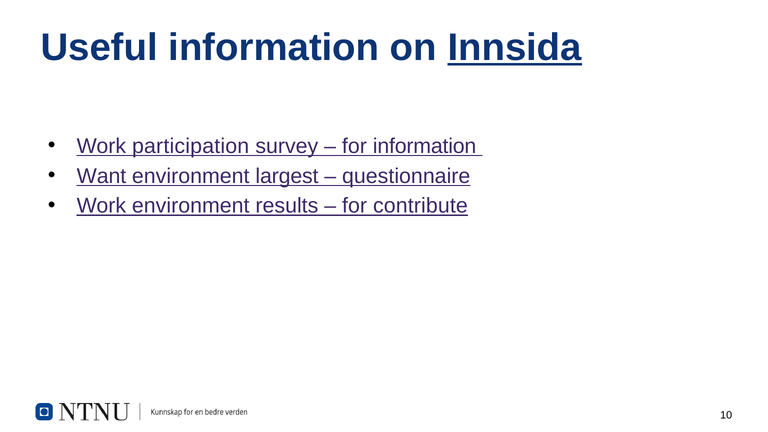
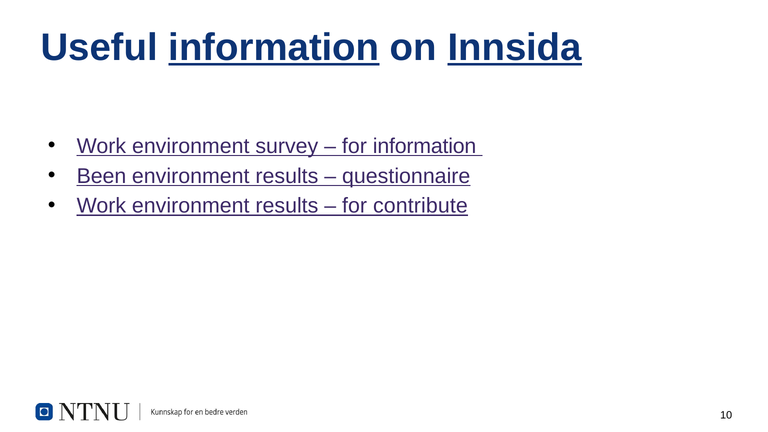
information underline: none -> present (274, 48)
participation: participation -> environment (191, 146)
Want: Want -> Been (101, 176)
largest: largest -> results (287, 176)
